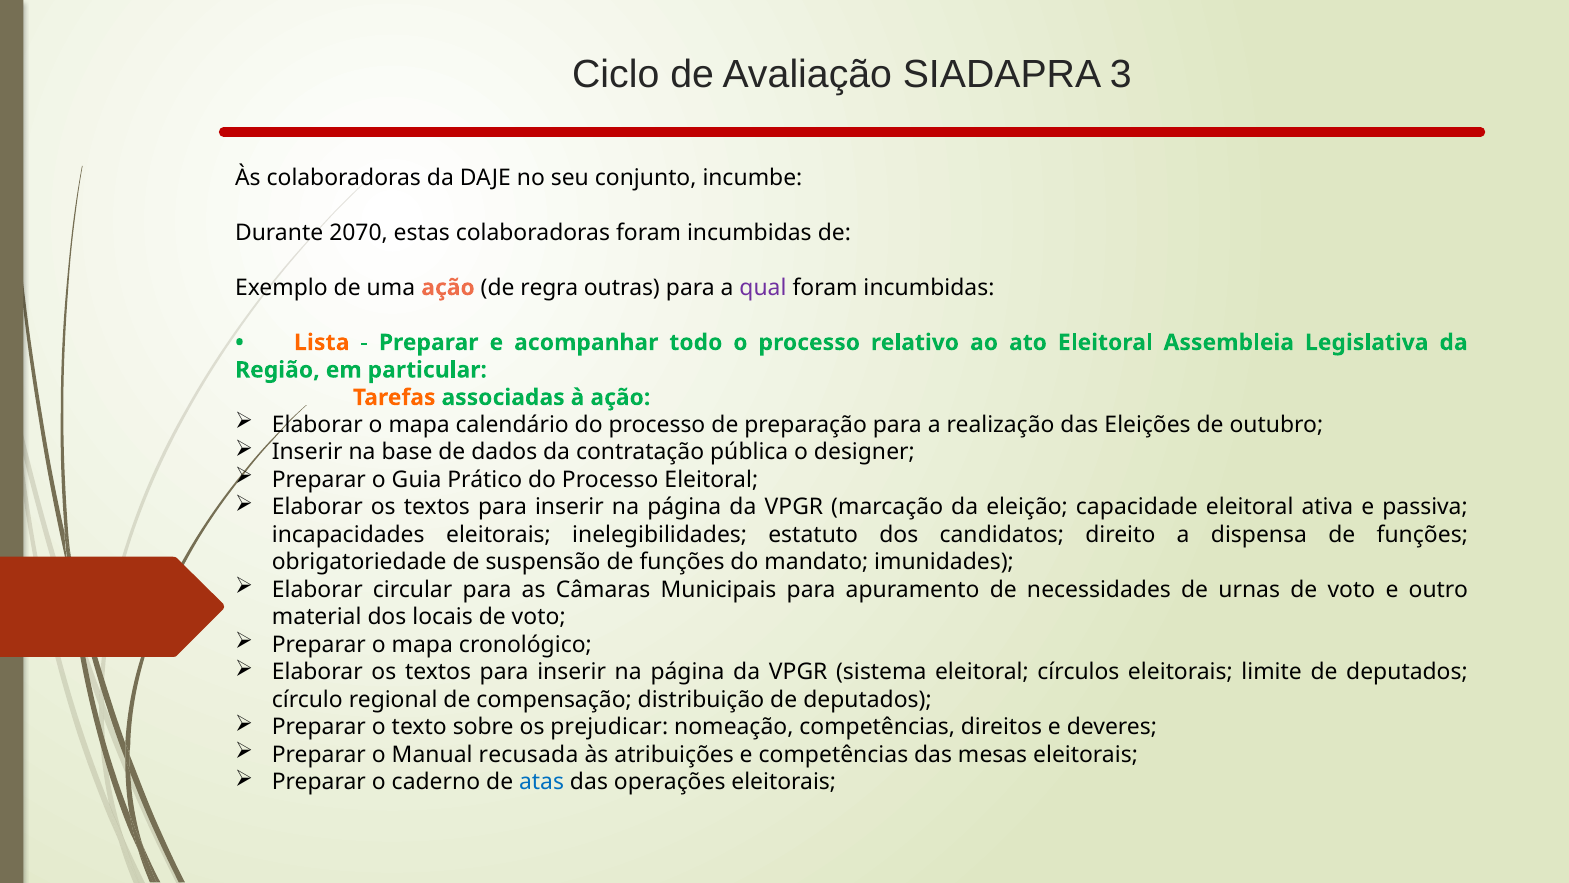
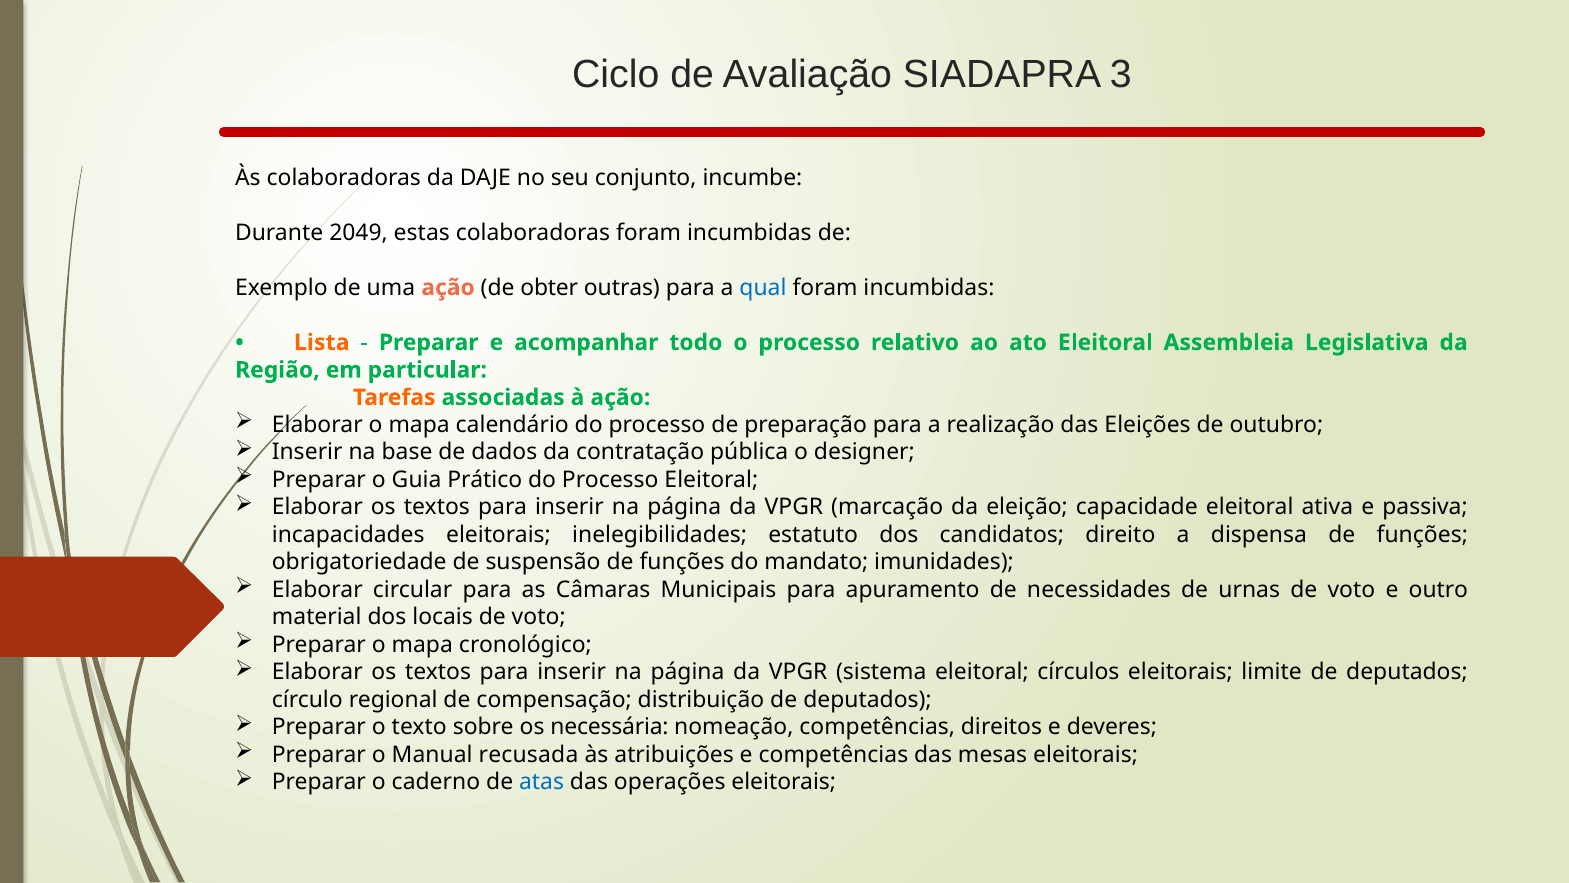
2070: 2070 -> 2049 (358, 232)
regra: regra -> obter (549, 287)
qual colour: purple -> blue (763, 287)
prejudicar: prejudicar -> necessária (609, 727)
